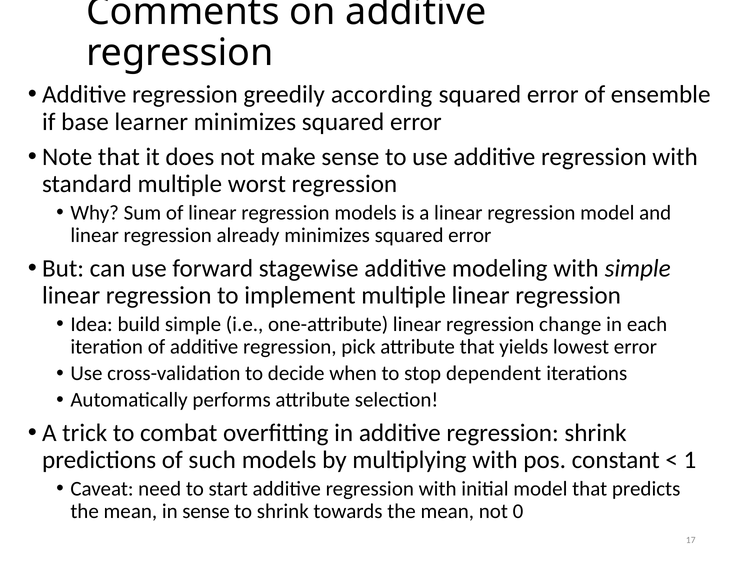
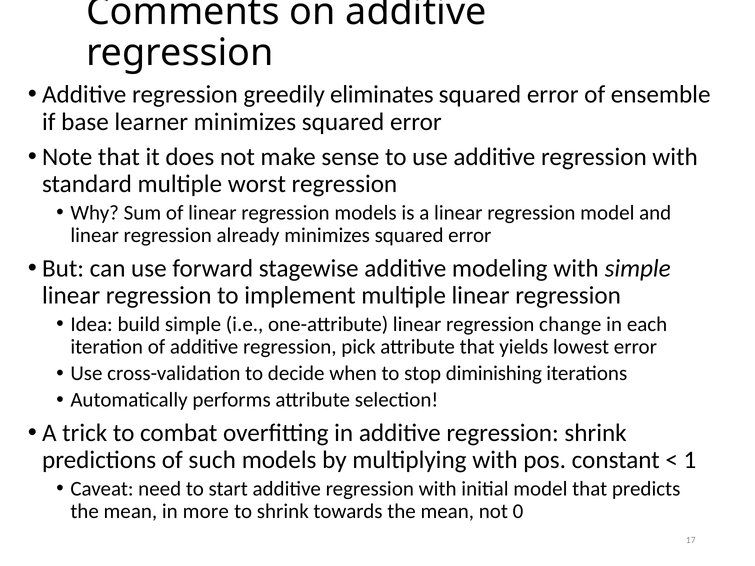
according: according -> eliminates (382, 95)
dependent: dependent -> diminishing (494, 374)
in sense: sense -> more (206, 512)
